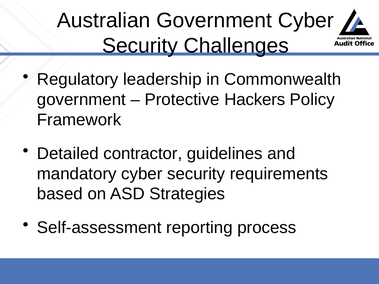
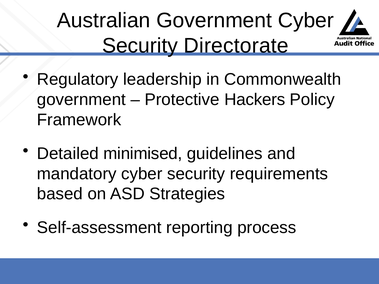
Challenges: Challenges -> Directorate (236, 46)
contractor: contractor -> minimised (143, 154)
